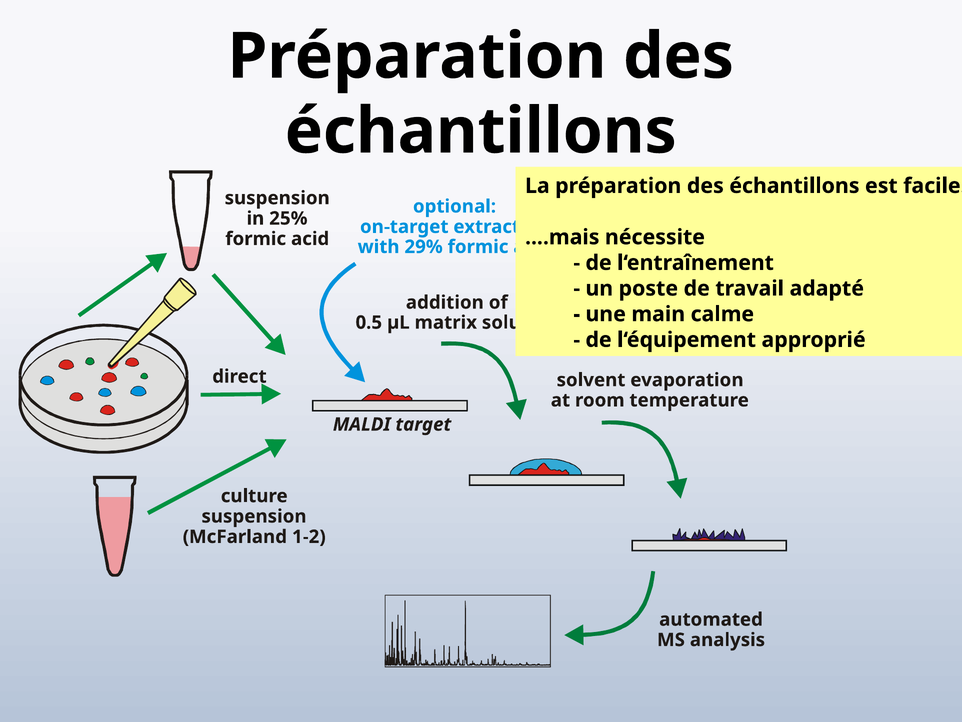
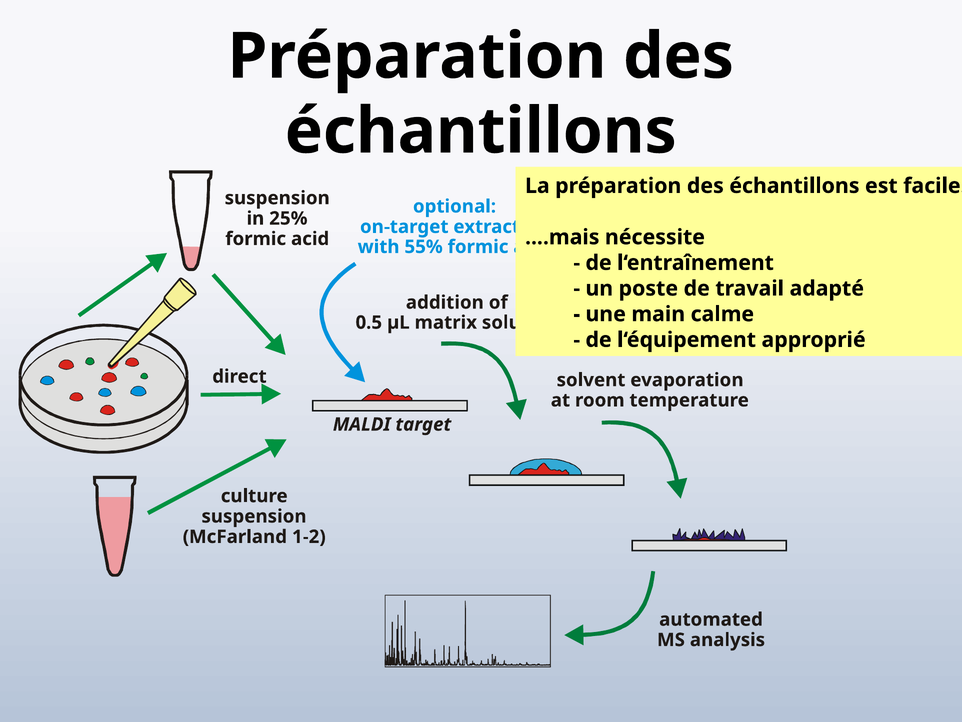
29%: 29% -> 55% (424, 247)
